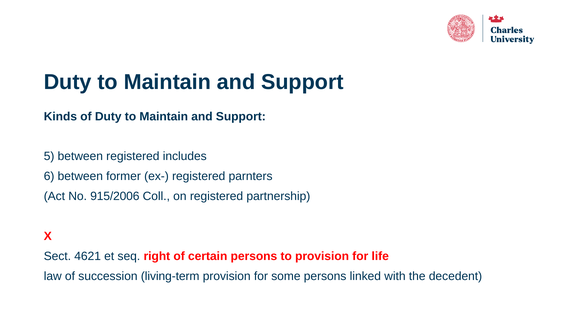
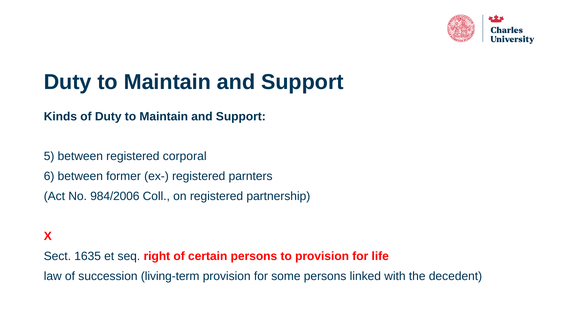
includes: includes -> corporal (185, 156)
915/2006: 915/2006 -> 984/2006 (115, 196)
4621: 4621 -> 1635 (88, 256)
